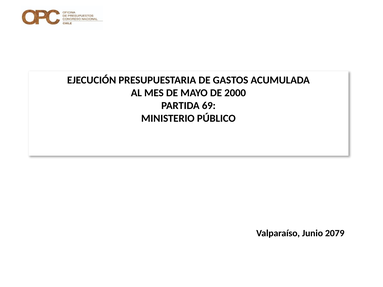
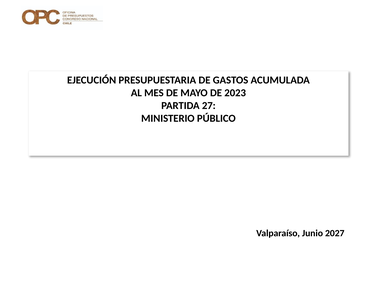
2000: 2000 -> 2023 (235, 93)
69: 69 -> 27 (209, 106)
2079: 2079 -> 2027 (335, 233)
